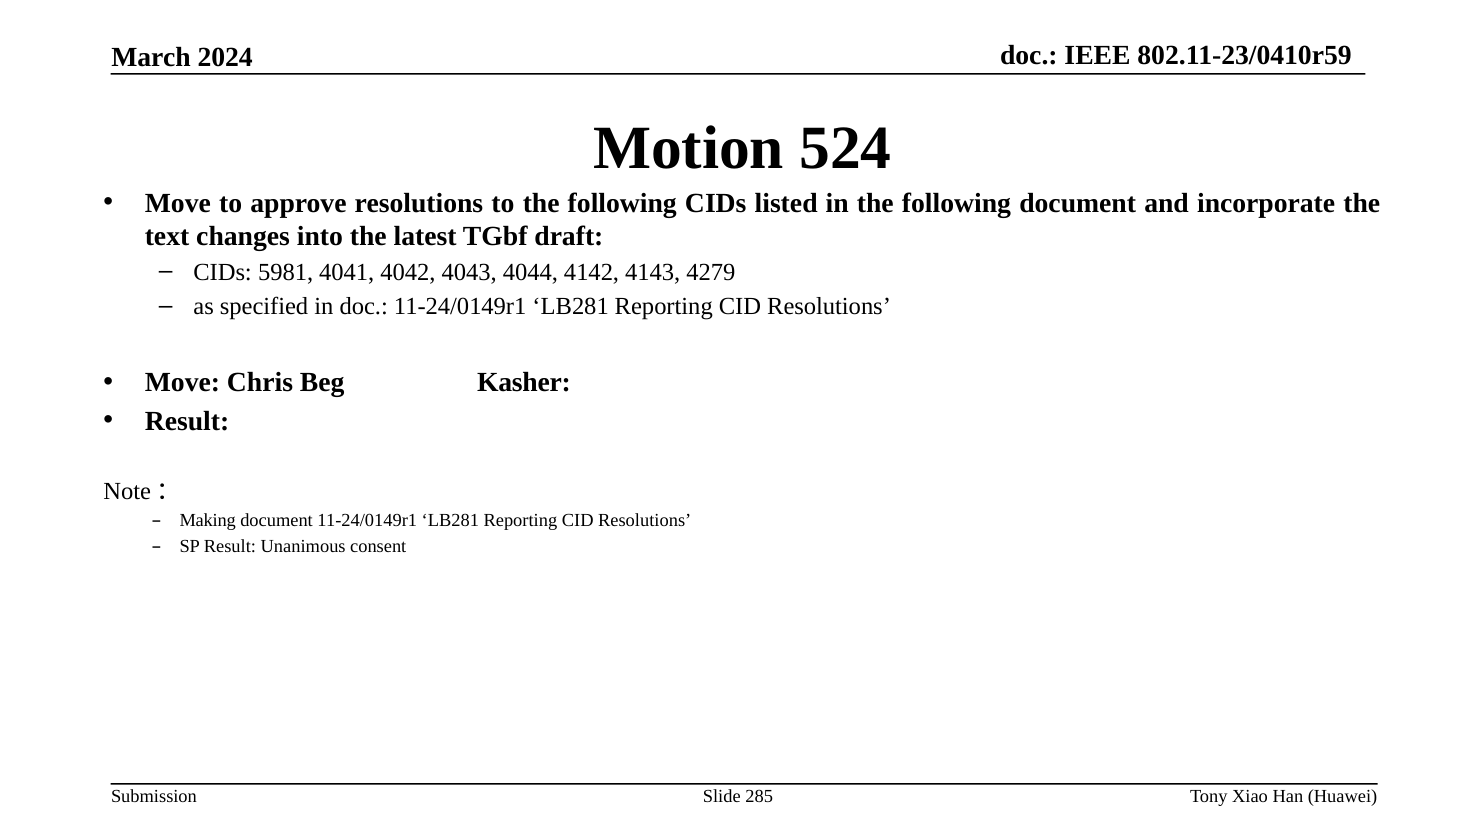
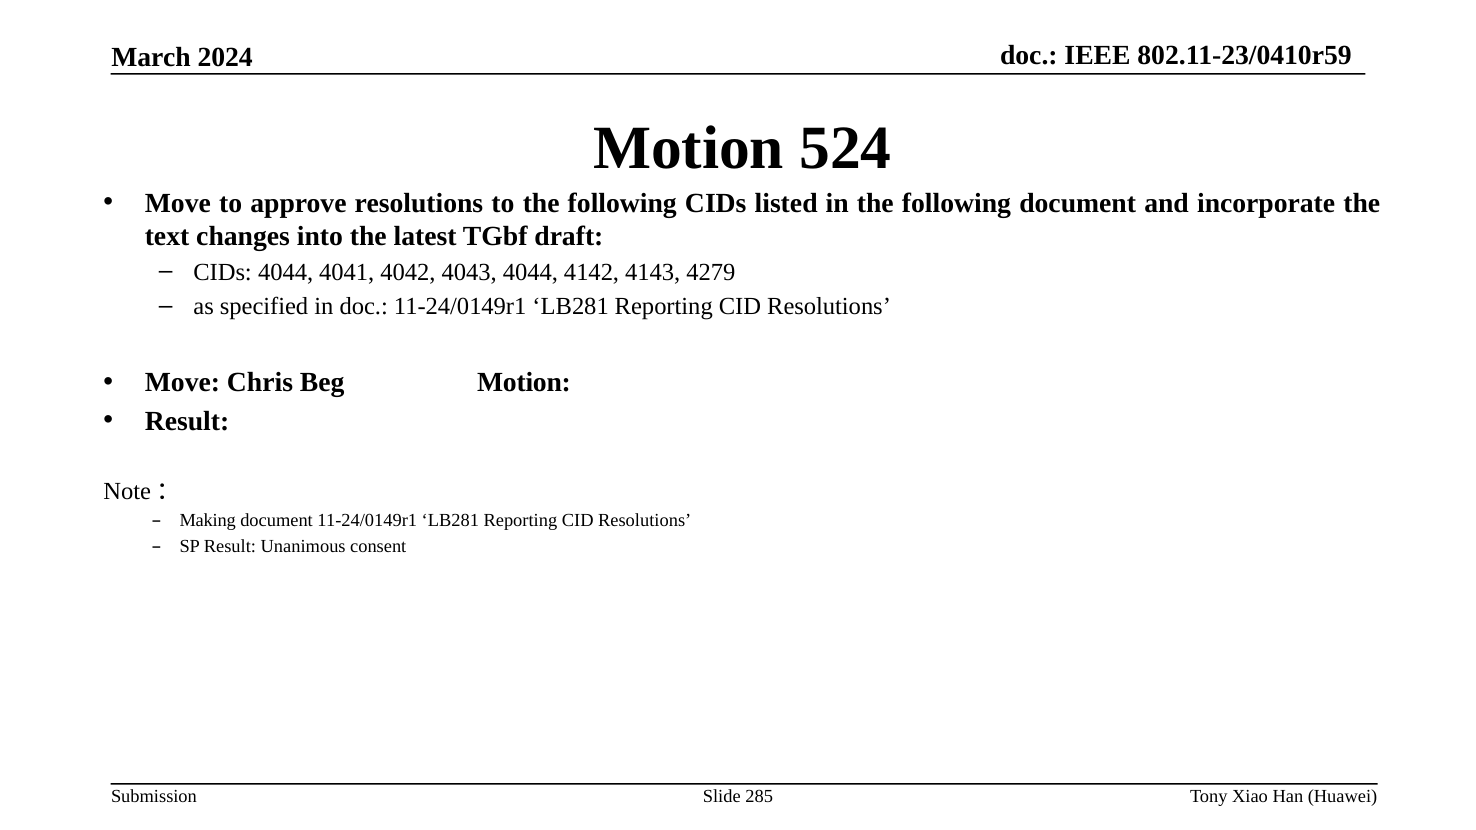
CIDs 5981: 5981 -> 4044 (286, 272)
Beg Kasher: Kasher -> Motion (524, 383)
